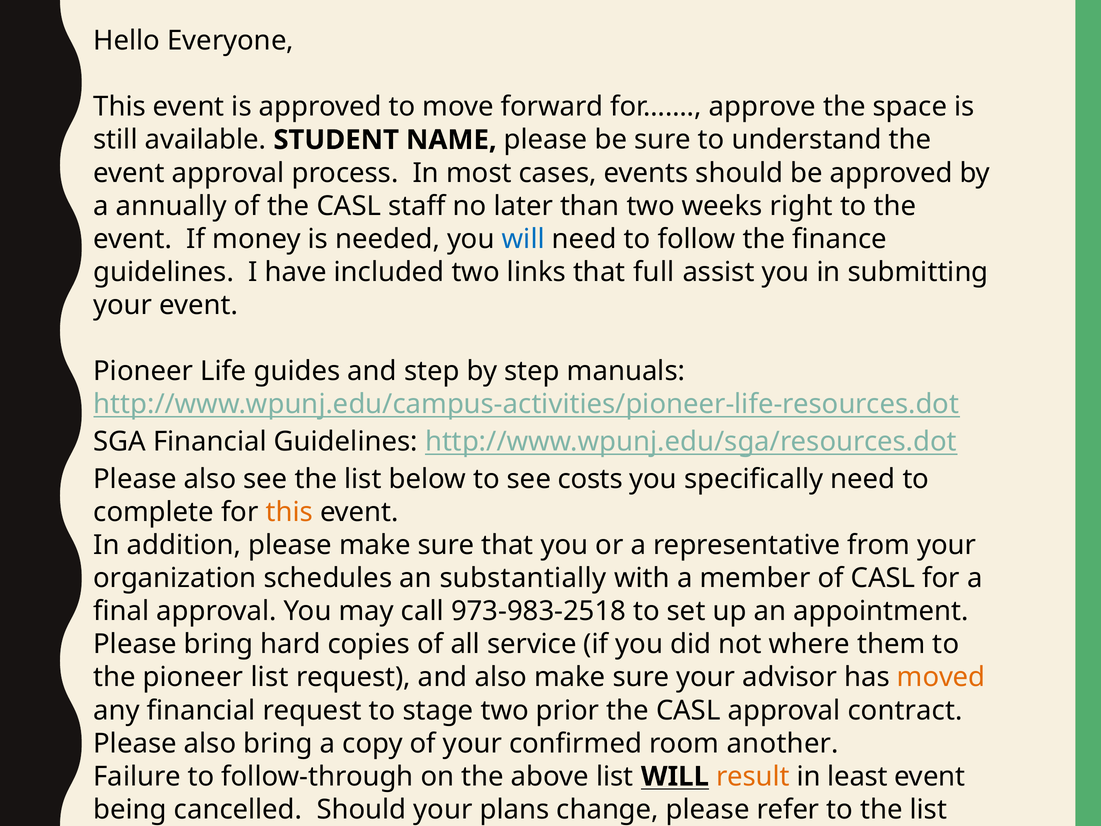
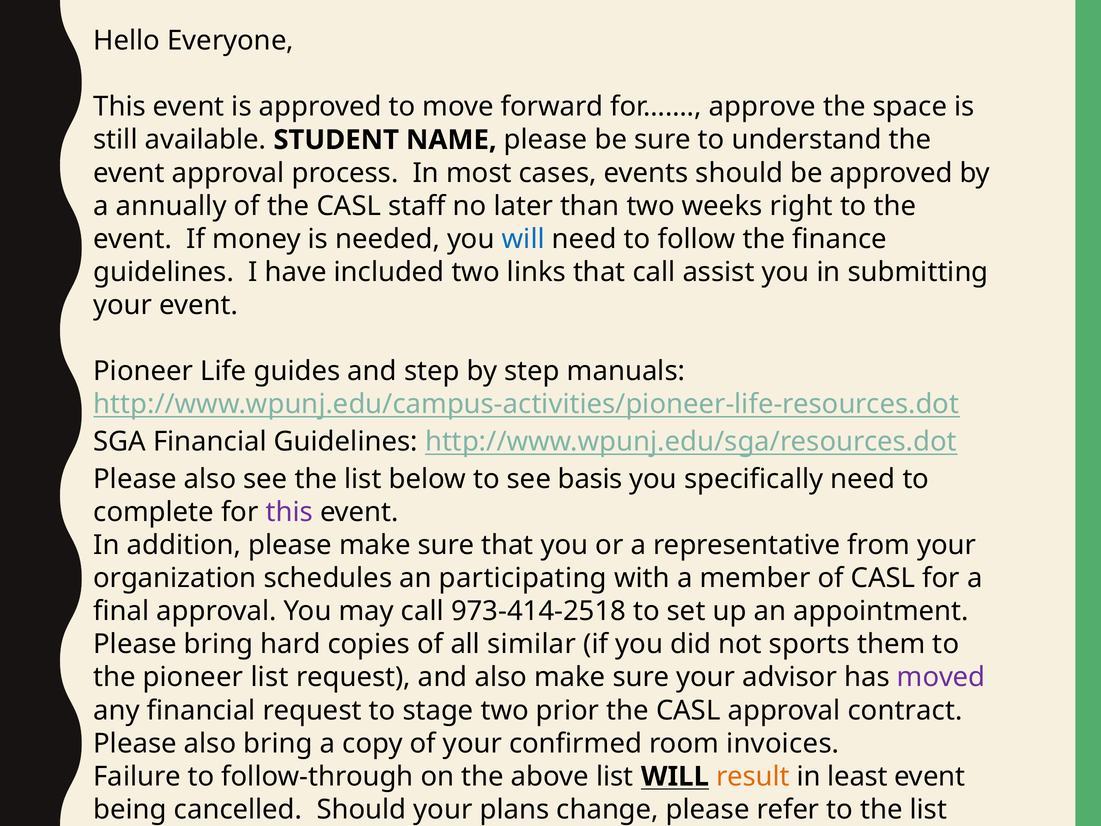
that full: full -> call (654, 272)
costs: costs -> basis (590, 479)
this colour: orange -> purple (289, 512)
substantially: substantially -> participating (523, 578)
973-983-2518: 973-983-2518 -> 973-414-2518 (539, 611)
service: service -> similar (532, 644)
where: where -> sports (810, 644)
moved colour: orange -> purple (941, 677)
another: another -> invoices (783, 743)
